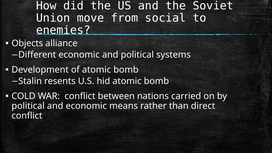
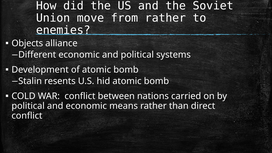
from social: social -> rather (165, 18)
